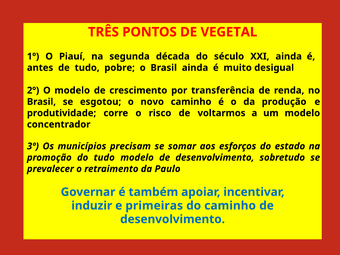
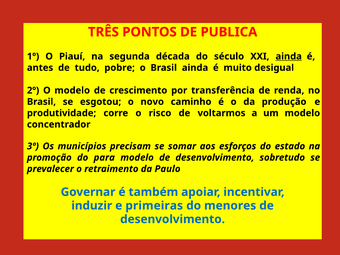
VEGETAL: VEGETAL -> PUBLICA (229, 32)
ainda underline: none -> present (289, 56)
do tudo: tudo -> para (104, 158)
do caminho: caminho -> menores (230, 206)
